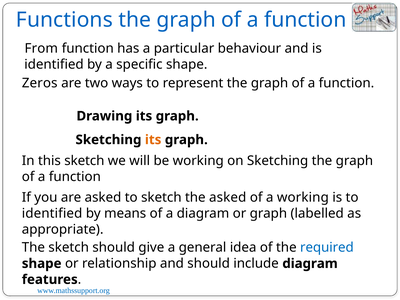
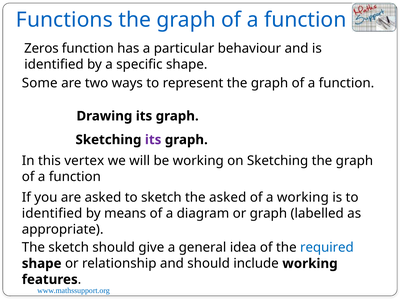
From: From -> Zeros (41, 48)
Zeros: Zeros -> Some (40, 83)
its colour: orange -> purple (153, 140)
this sketch: sketch -> vertex (84, 161)
include diagram: diagram -> working (310, 264)
